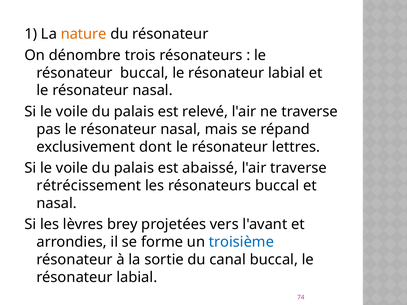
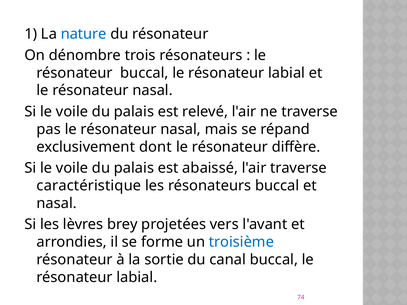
nature colour: orange -> blue (84, 34)
lettres: lettres -> diffère (296, 147)
rétrécissement: rétrécissement -> caractéristique (89, 186)
